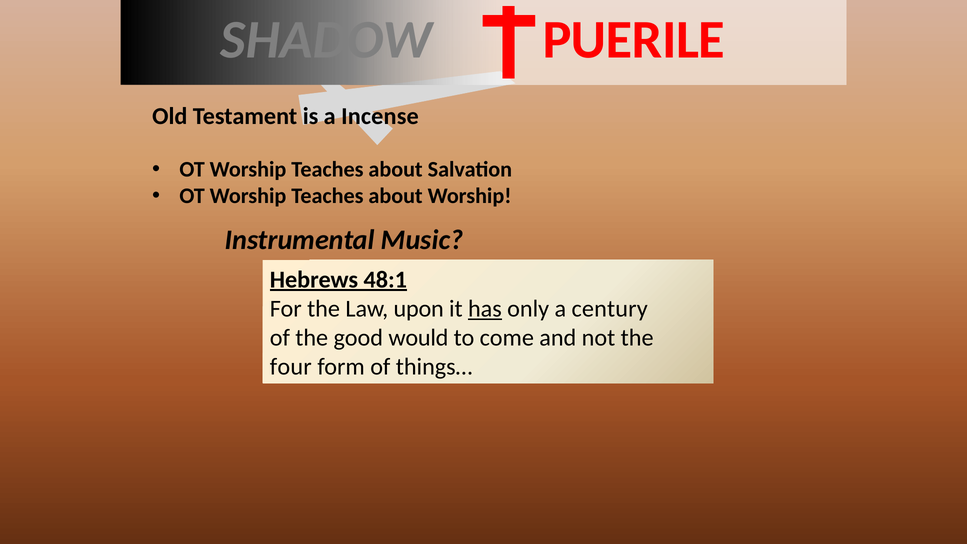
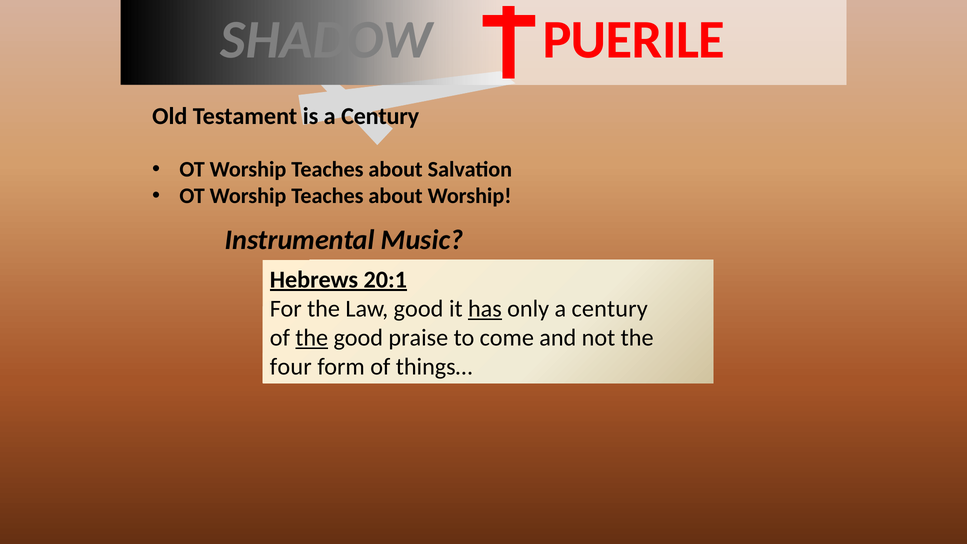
is a Incense: Incense -> Century (380, 116)
48:1: 48:1 -> 20:1 (385, 280)
Law upon: upon -> good (419, 309)
the underline: none -> present (312, 338)
would: would -> praise (418, 338)
